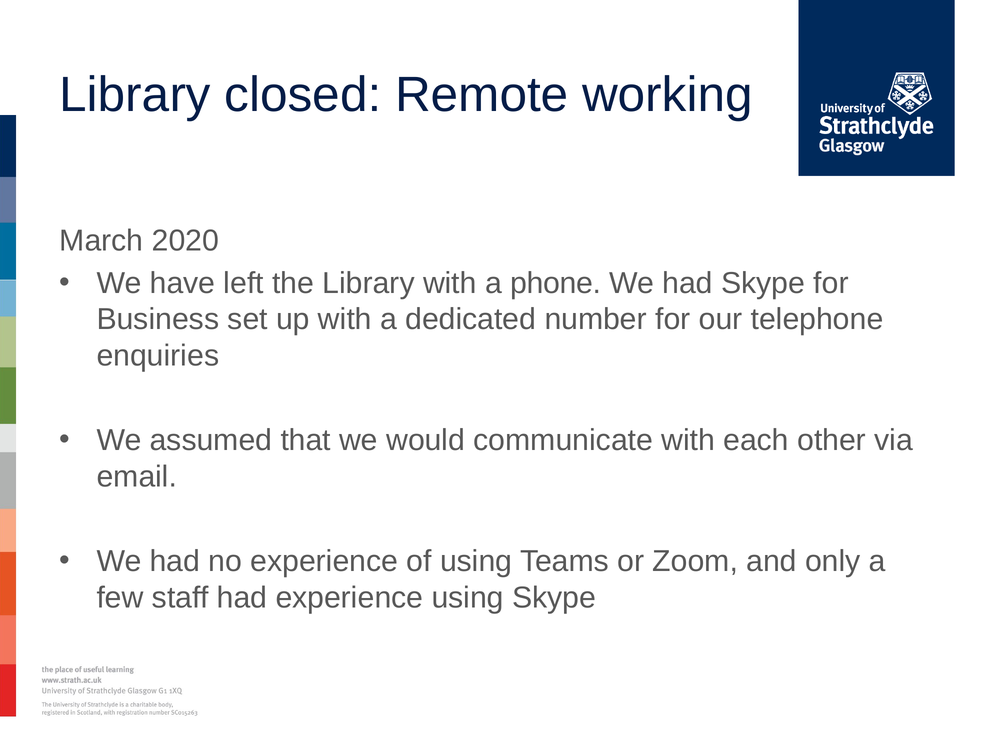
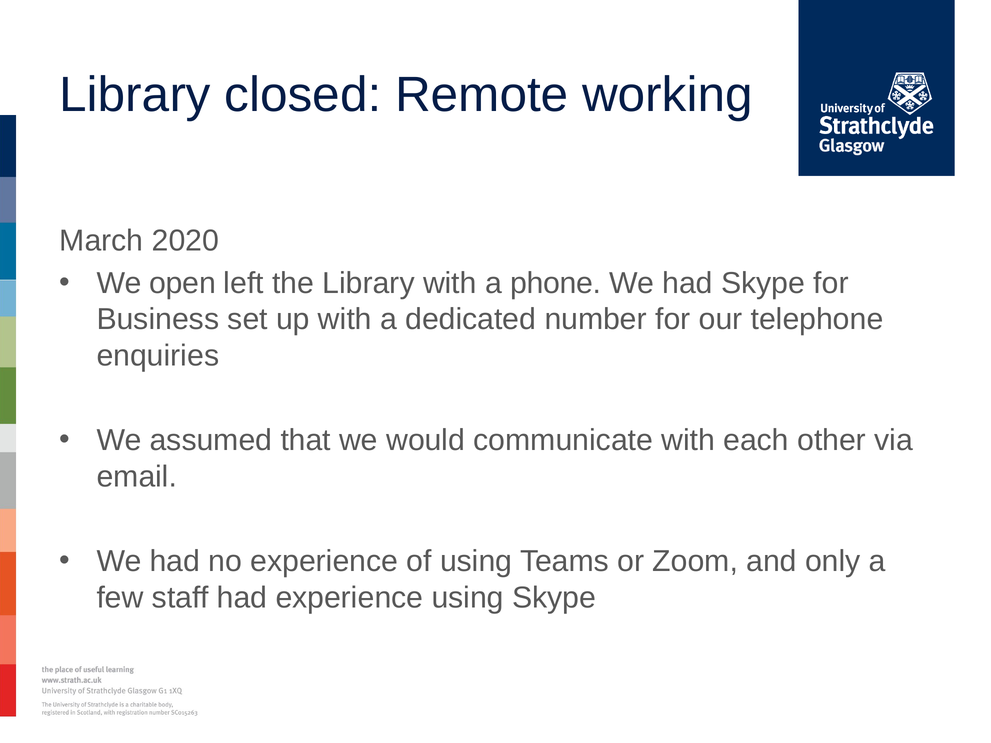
have: have -> open (183, 283)
